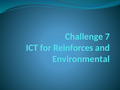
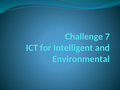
Reinforces: Reinforces -> Intelligent (73, 48)
